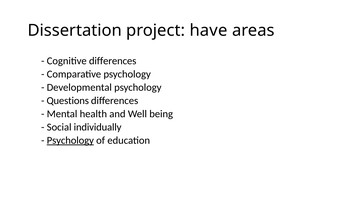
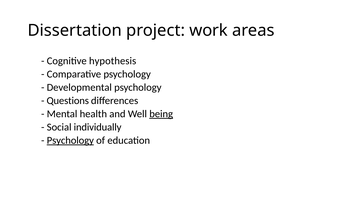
have: have -> work (209, 30)
Cognitive differences: differences -> hypothesis (113, 61)
being underline: none -> present (161, 114)
